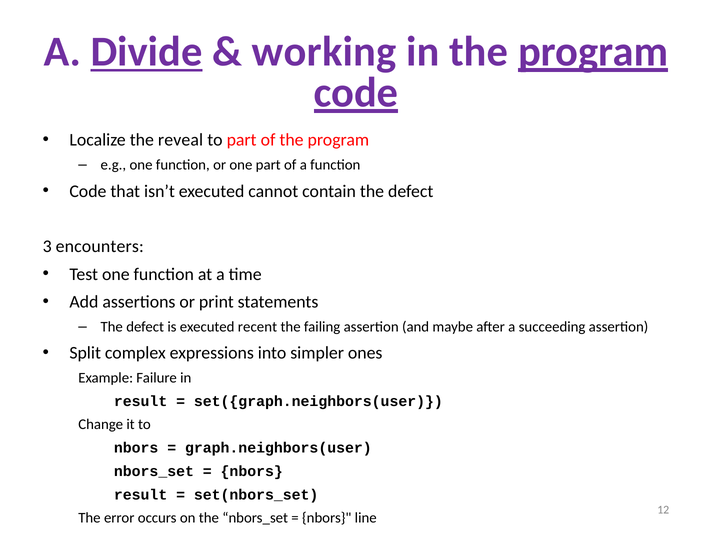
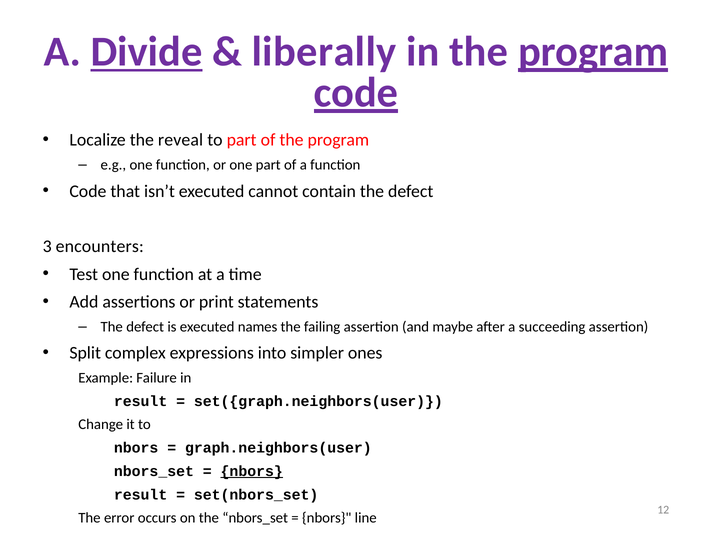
working: working -> liberally (324, 52)
recent: recent -> names (258, 327)
nbors underline: none -> present (252, 471)
